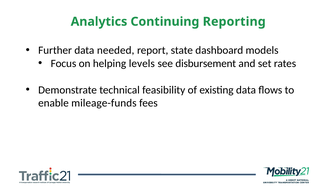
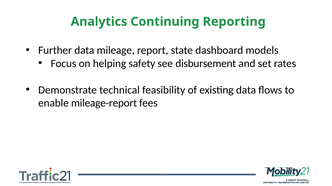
needed: needed -> mileage (116, 50)
levels: levels -> safety (142, 64)
mileage-funds: mileage-funds -> mileage-report (104, 104)
